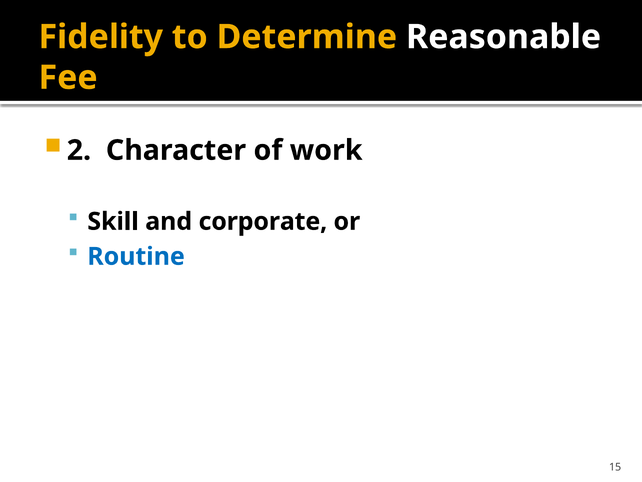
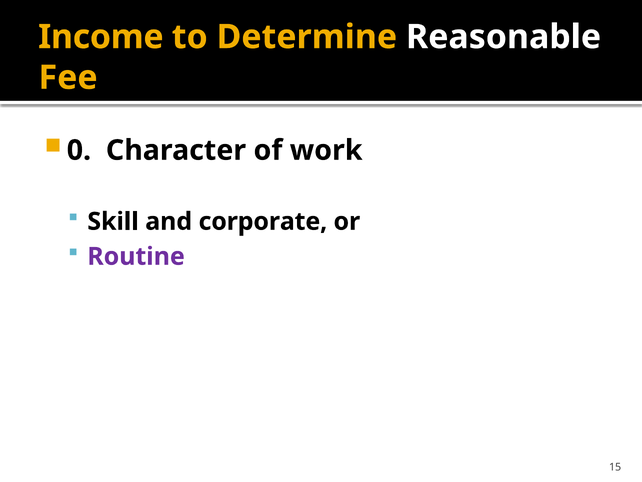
Fidelity: Fidelity -> Income (101, 37)
2: 2 -> 0 (79, 150)
Routine colour: blue -> purple (136, 256)
